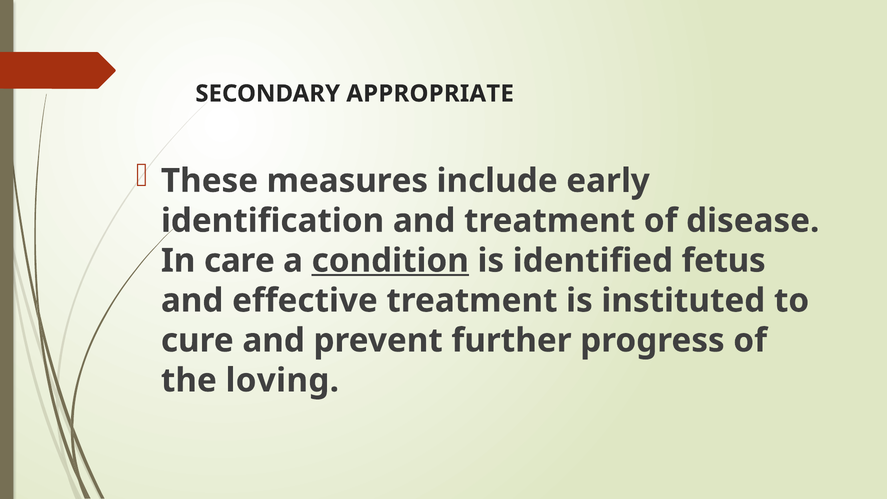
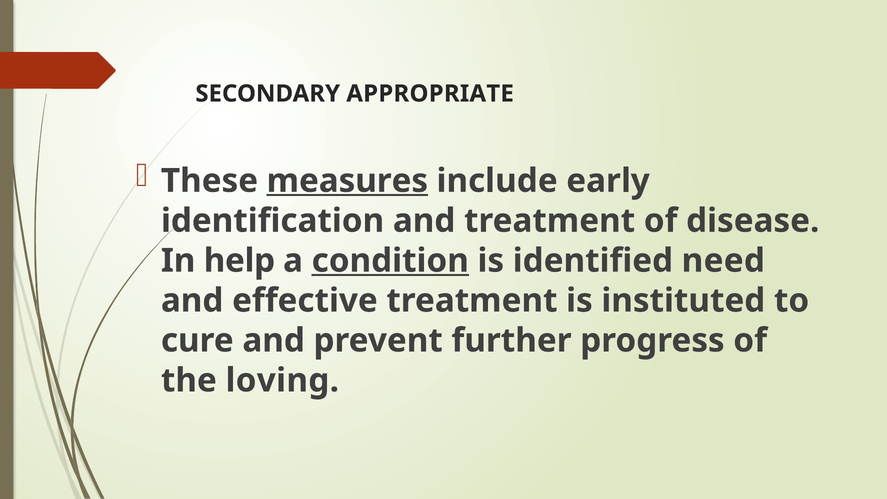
measures underline: none -> present (347, 181)
care: care -> help (239, 261)
fetus: fetus -> need (723, 261)
